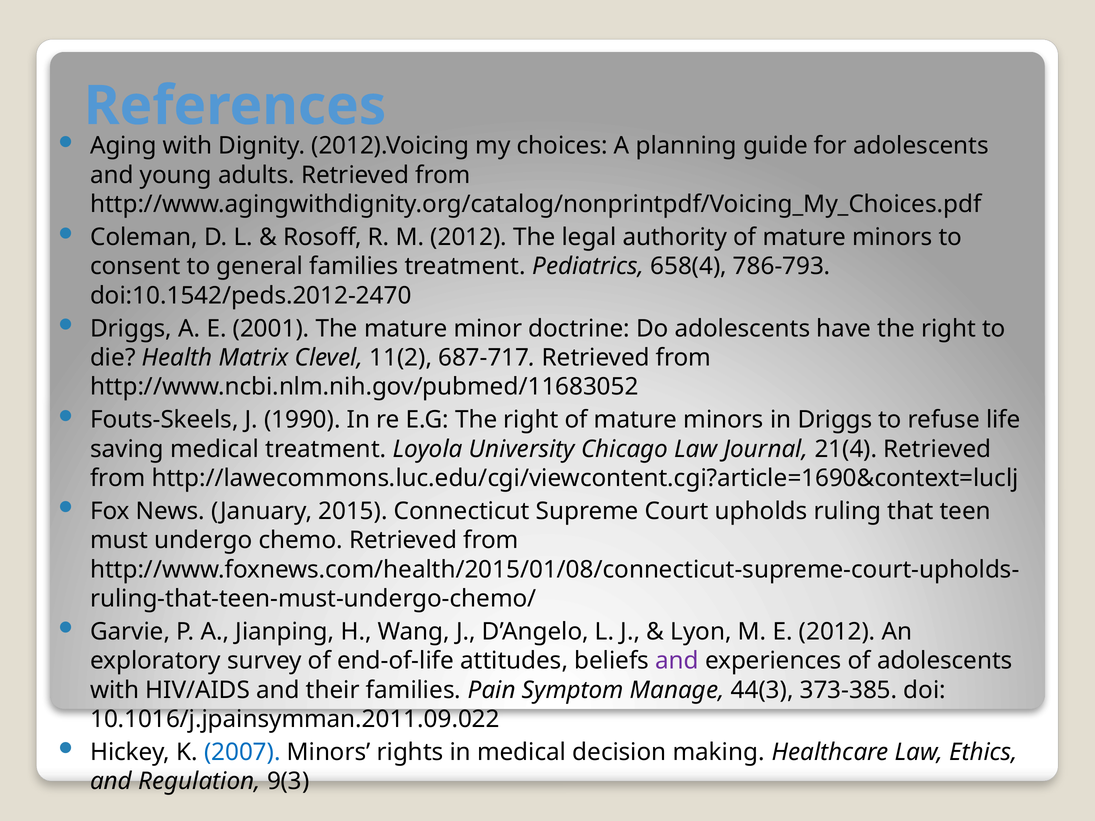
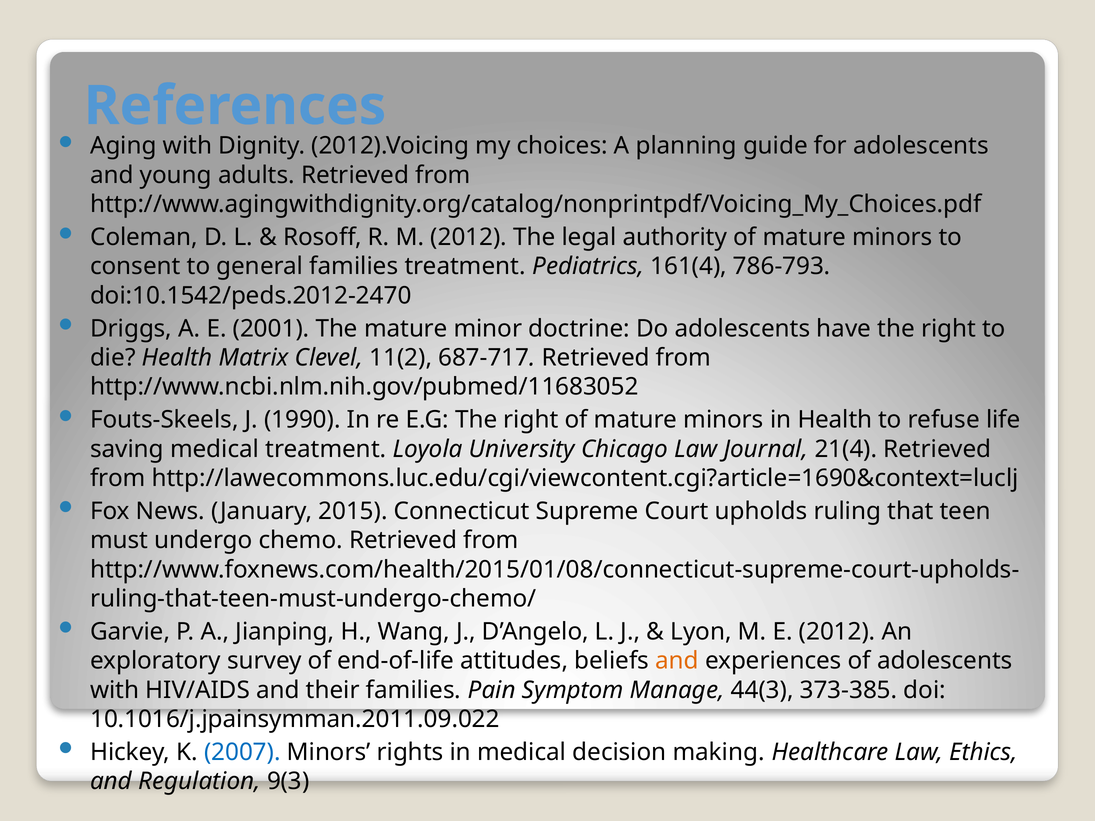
658(4: 658(4 -> 161(4 (689, 266)
in Driggs: Driggs -> Health (835, 420)
and colour: purple -> orange (677, 661)
